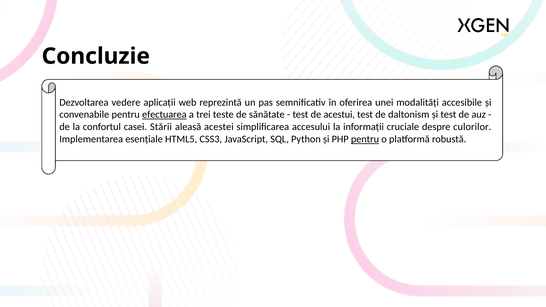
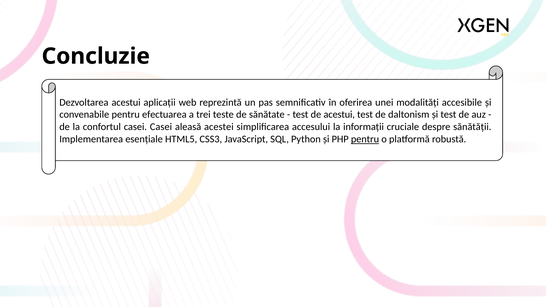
Dezvoltarea vedere: vedere -> acestui (126, 102)
efectuarea underline: present -> none (164, 115)
casei Stării: Stării -> Casei (161, 127)
culorilor: culorilor -> sănătății (472, 127)
